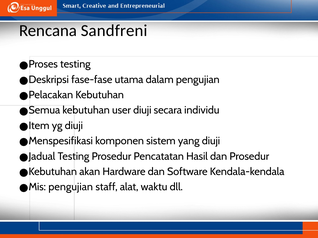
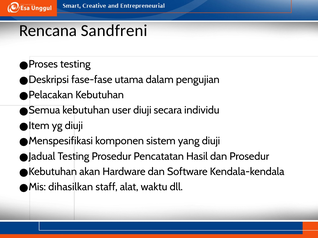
pengujian: pengujian -> dihasilkan (71, 187)
